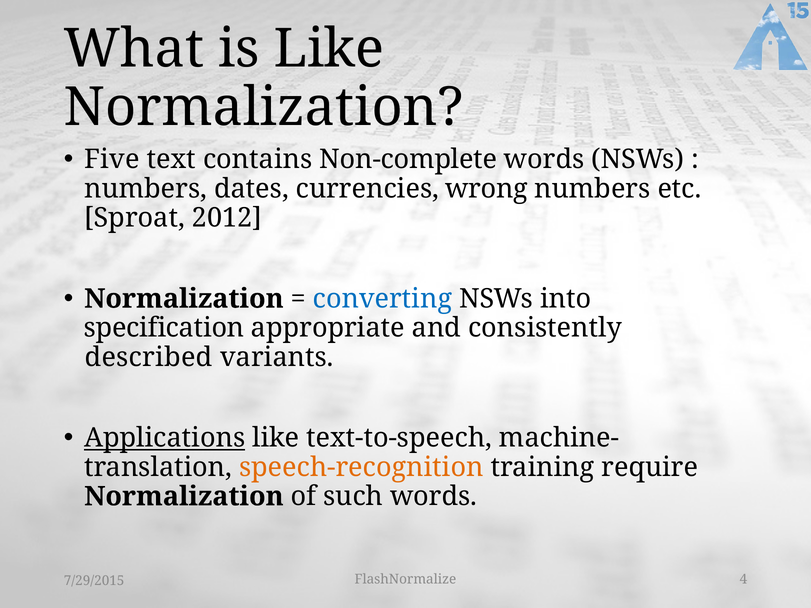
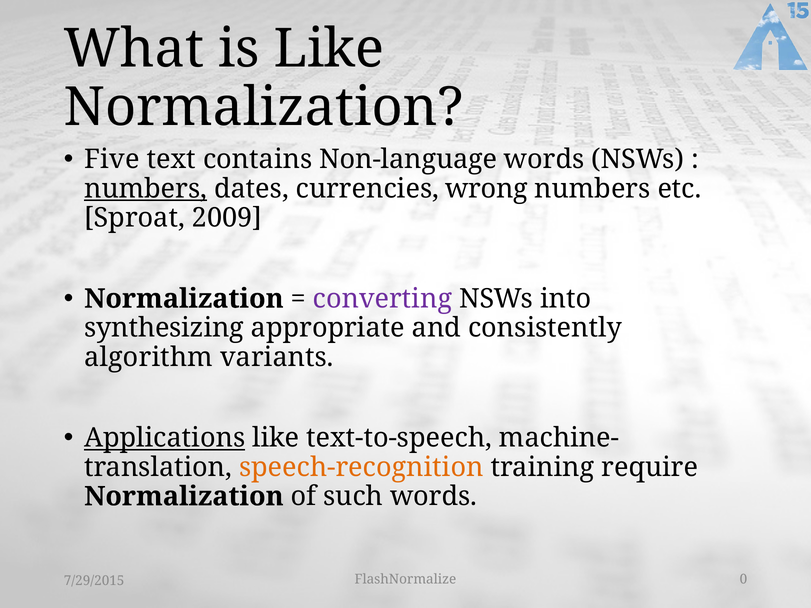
Non-complete: Non-complete -> Non-language (408, 160)
numbers underline: none -> present (146, 189)
2012: 2012 -> 2009 (227, 218)
converting colour: blue -> purple (382, 299)
specification: specification -> synthesizing (164, 328)
described: described -> algorithm (149, 357)
4: 4 -> 0 (743, 580)
